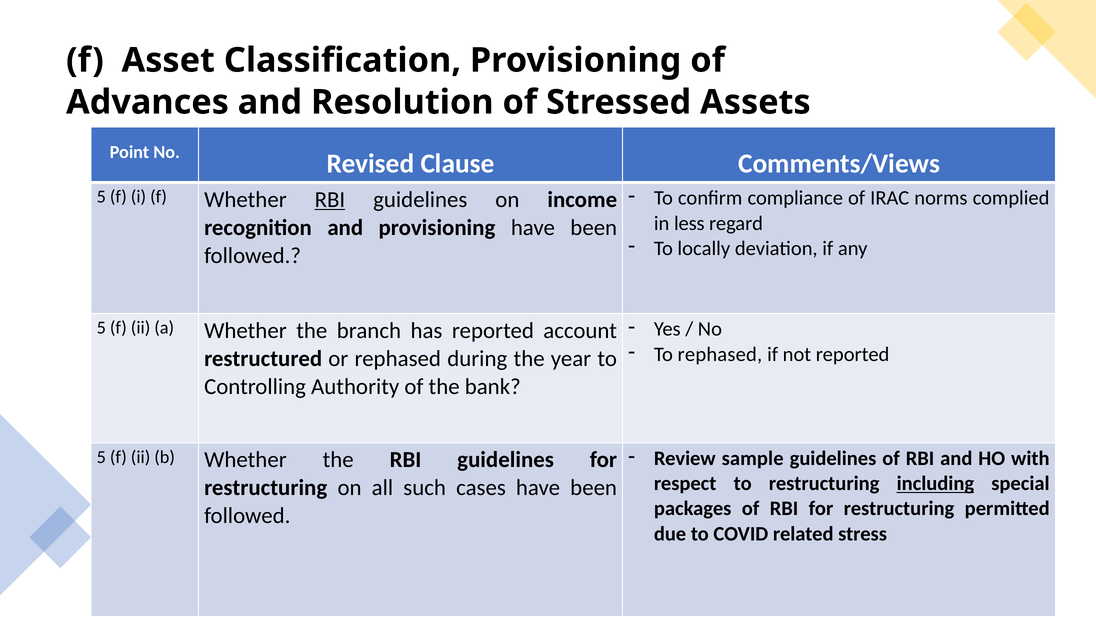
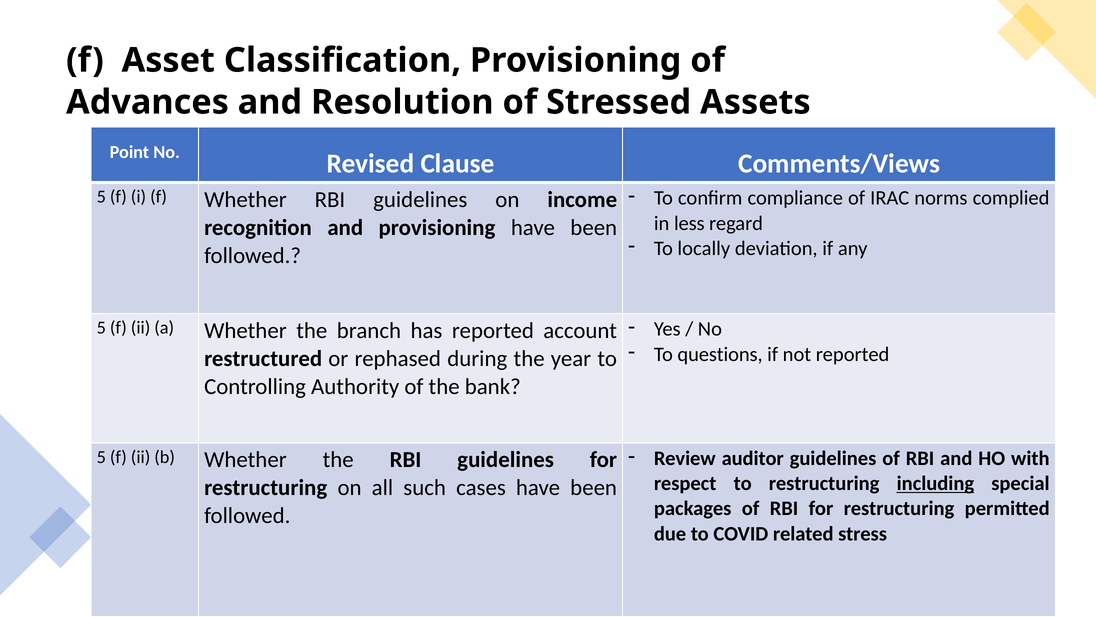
RBI underline: present -> none (330, 199)
To rephased: rephased -> questions (720, 354)
sample: sample -> auditor (753, 458)
